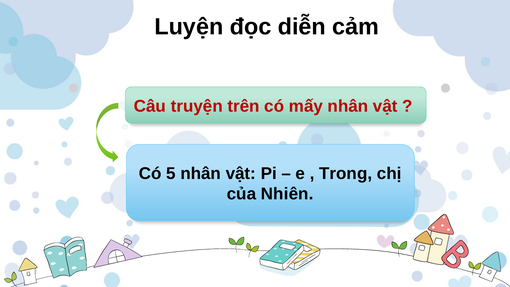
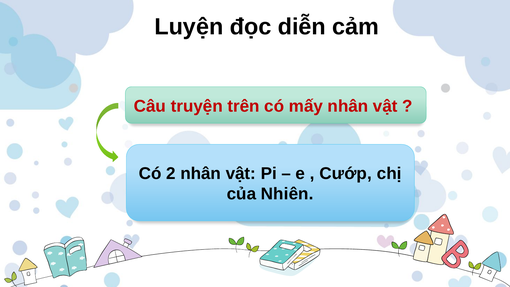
5: 5 -> 2 (171, 174)
Trong: Trong -> Cướp (346, 174)
